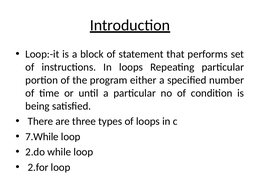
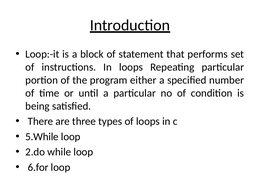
7.While: 7.While -> 5.While (42, 137)
2.for: 2.for -> 6.for (38, 167)
